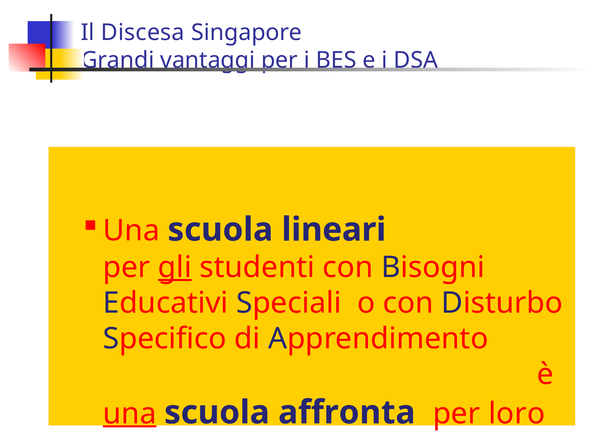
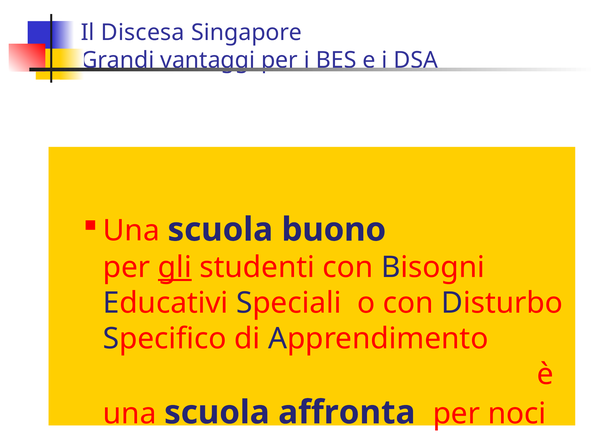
lineari: lineari -> buono (334, 230)
una underline: present -> none (130, 414)
loro: loro -> noci (517, 414)
